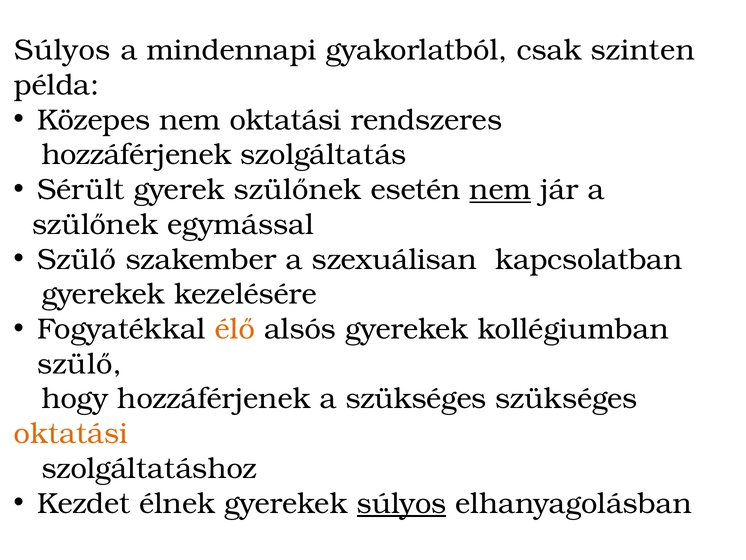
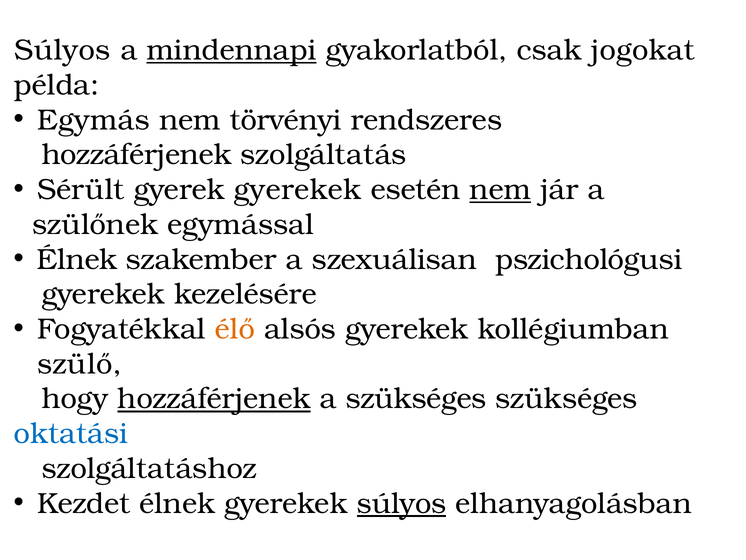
mindennapi underline: none -> present (232, 50)
szinten: szinten -> jogokat (643, 50)
Közepes: Közepes -> Egymás (93, 120)
nem oktatási: oktatási -> törvényi (286, 120)
gyerek szülőnek: szülőnek -> gyerekek (298, 190)
Szülő: Szülő -> Élnek (77, 259)
kapcsolatban: kapcsolatban -> pszichológusi (589, 259)
hozzáférjenek underline: none -> present (214, 399)
oktatási colour: orange -> blue (71, 433)
